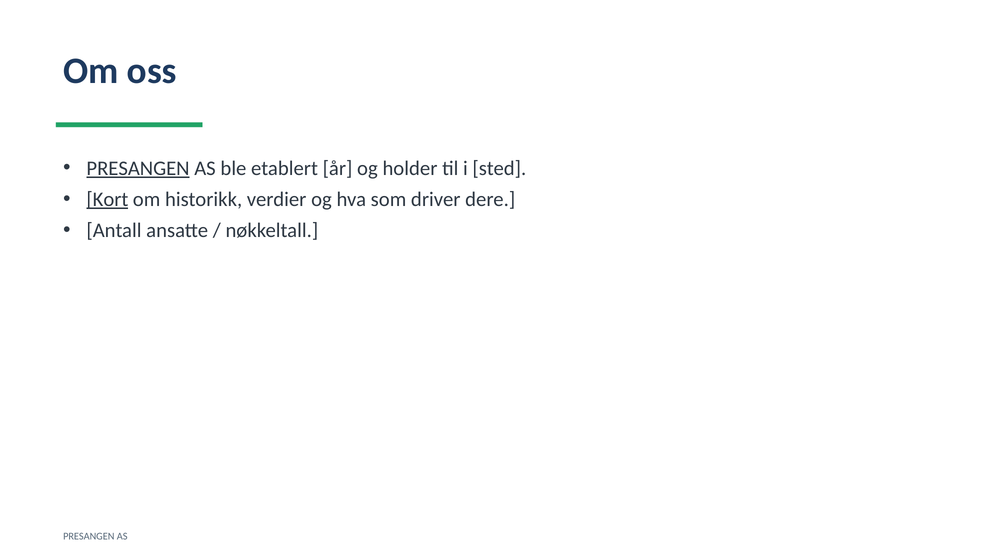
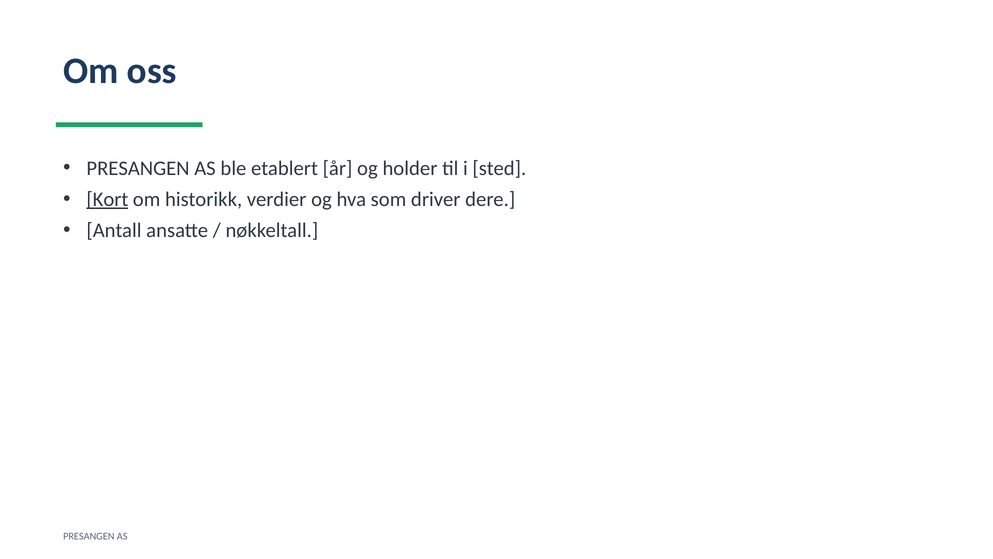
PRESANGEN underline: present -> none (138, 168)
